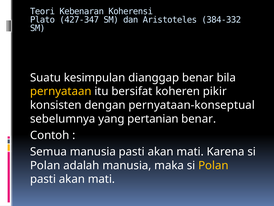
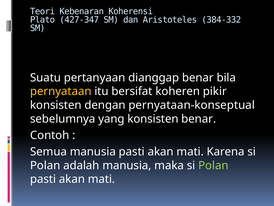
kesimpulan: kesimpulan -> pertanyaan (95, 77)
yang pertanian: pertanian -> konsisten (153, 119)
Polan colour: yellow -> light green (213, 165)
